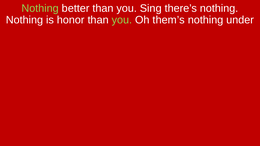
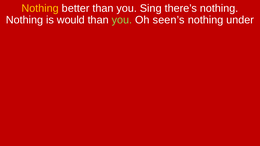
Nothing colour: light green -> yellow (40, 8)
honor: honor -> would (71, 20)
them’s: them’s -> seen’s (169, 20)
